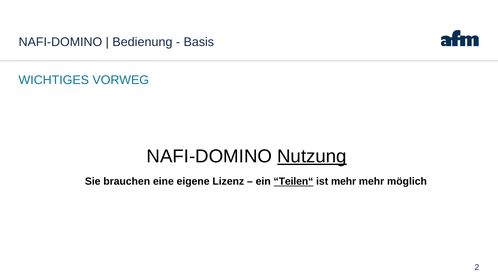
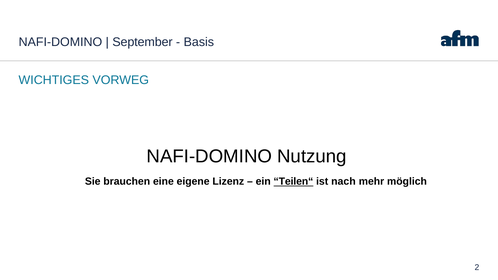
Bedienung: Bedienung -> September (142, 42)
Nutzung underline: present -> none (312, 156)
ist mehr: mehr -> nach (343, 182)
